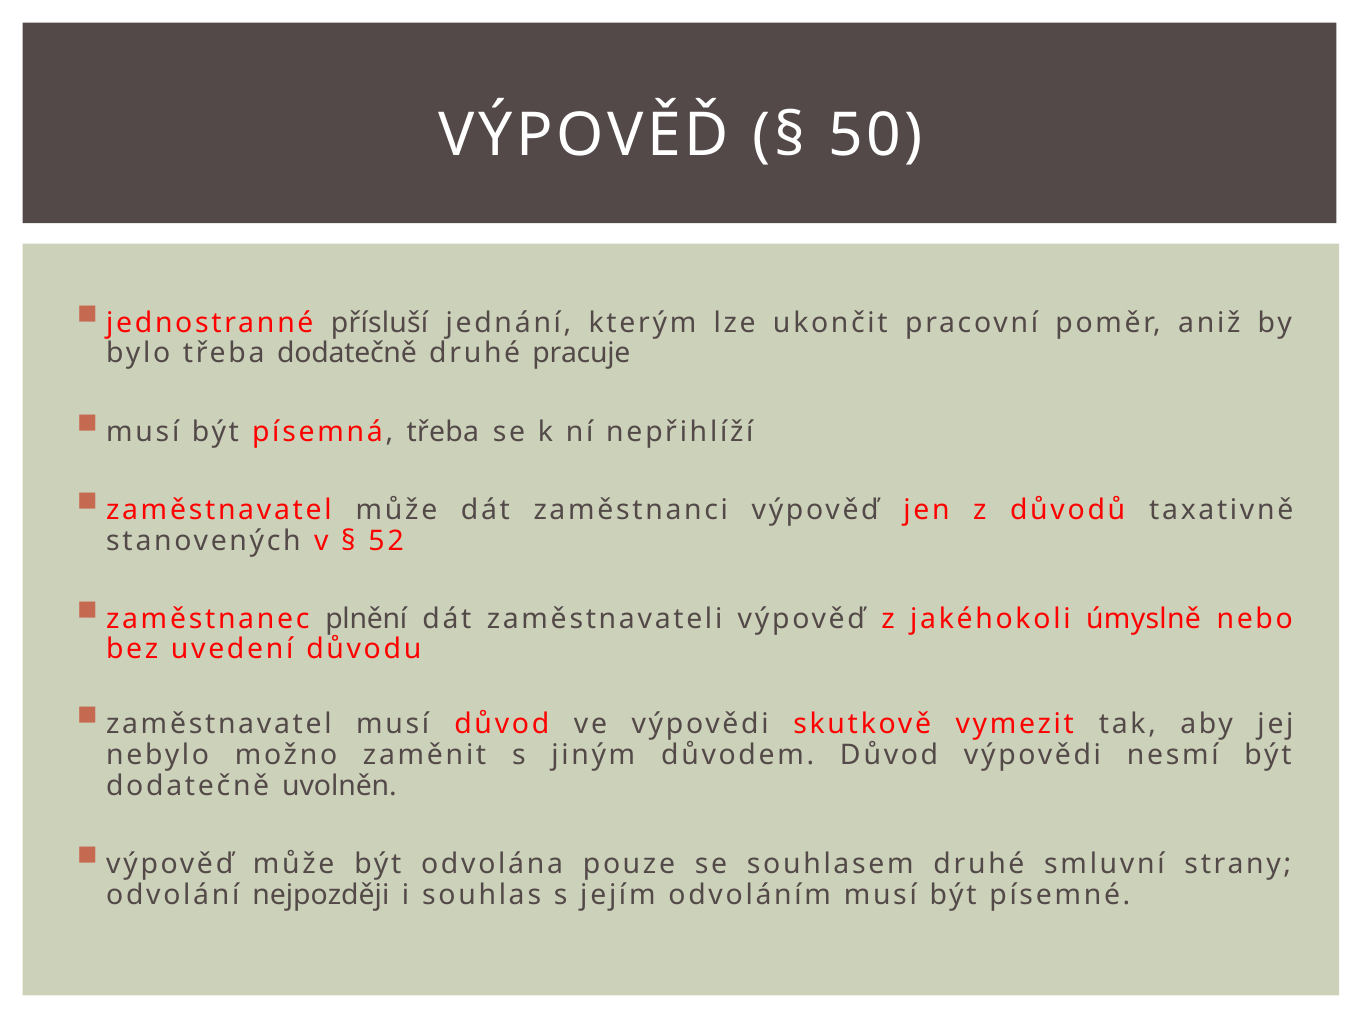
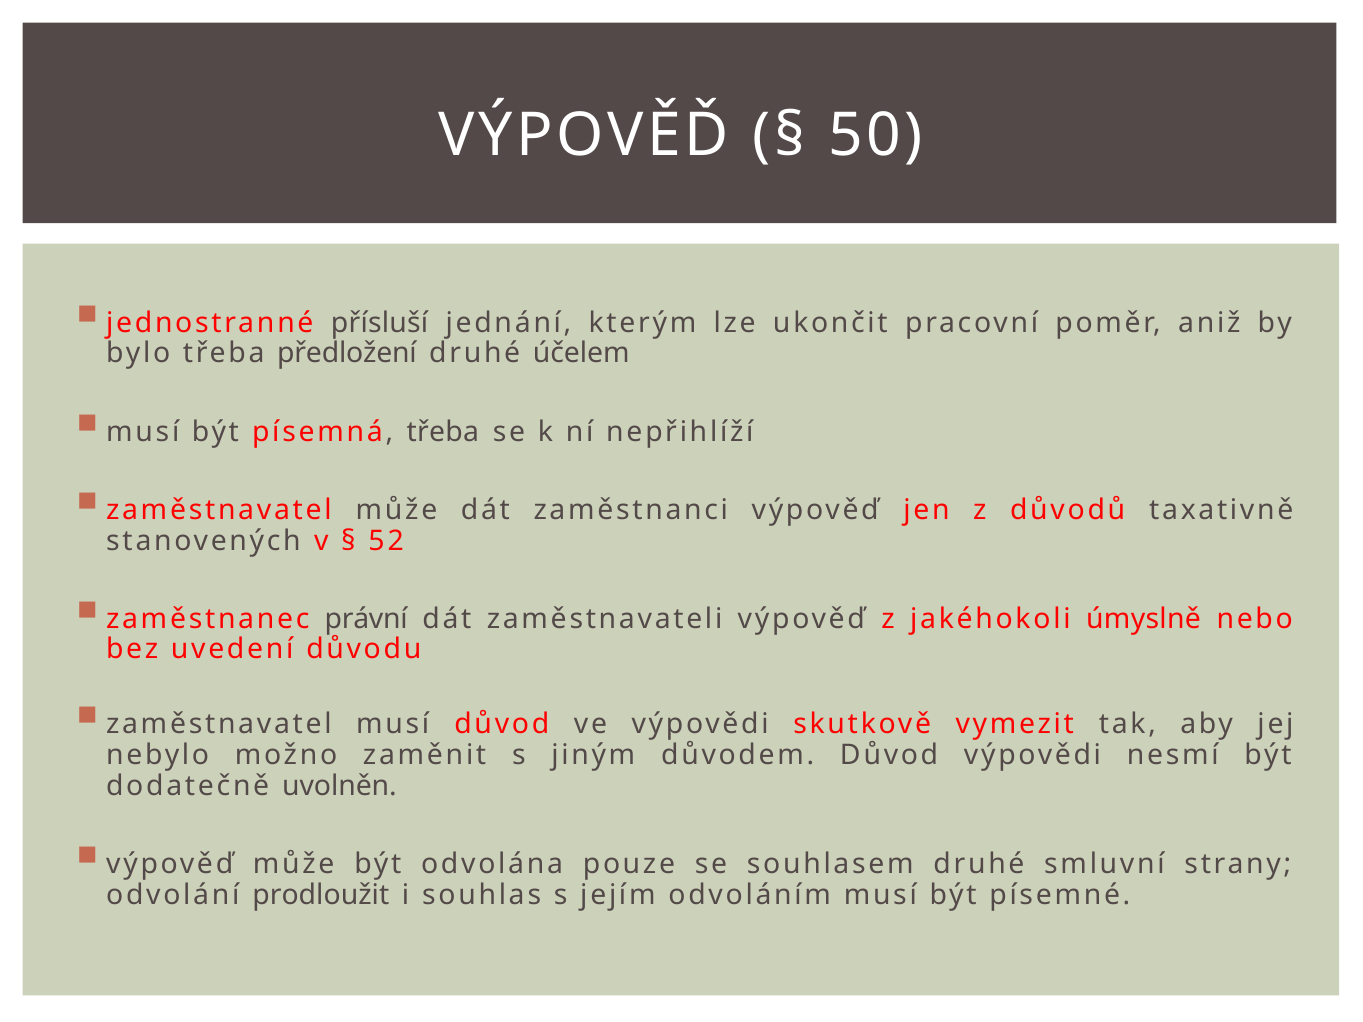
třeba dodatečně: dodatečně -> předložení (347, 353)
pracuje: pracuje -> účelem (581, 353)
plnění: plnění -> právní (366, 619)
nejpozději: nejpozději -> prodloužit (321, 895)
